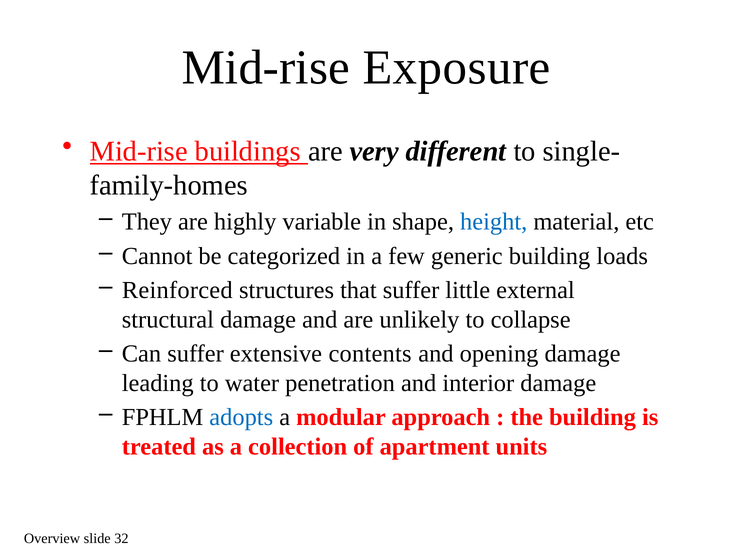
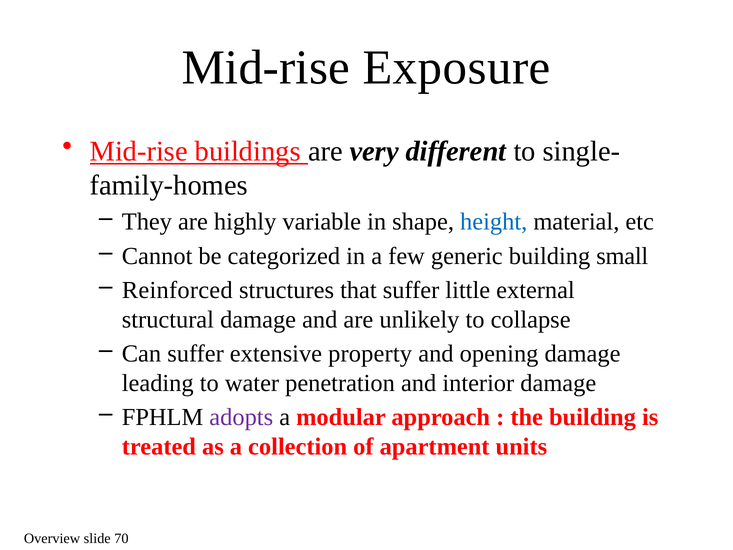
loads: loads -> small (622, 256)
contents: contents -> property (370, 354)
adopts colour: blue -> purple (241, 417)
32: 32 -> 70 (121, 538)
